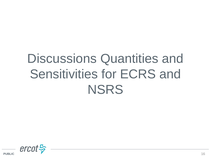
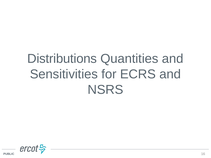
Discussions: Discussions -> Distributions (62, 59)
